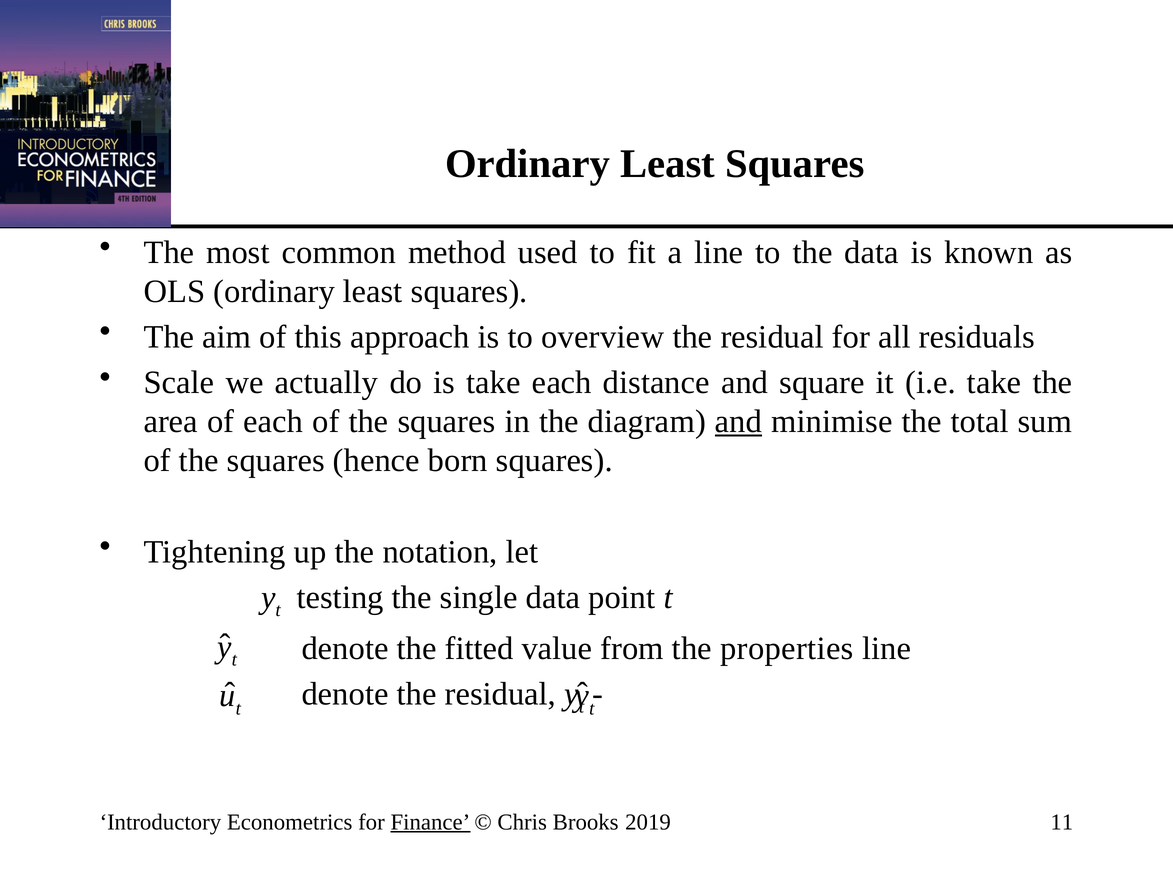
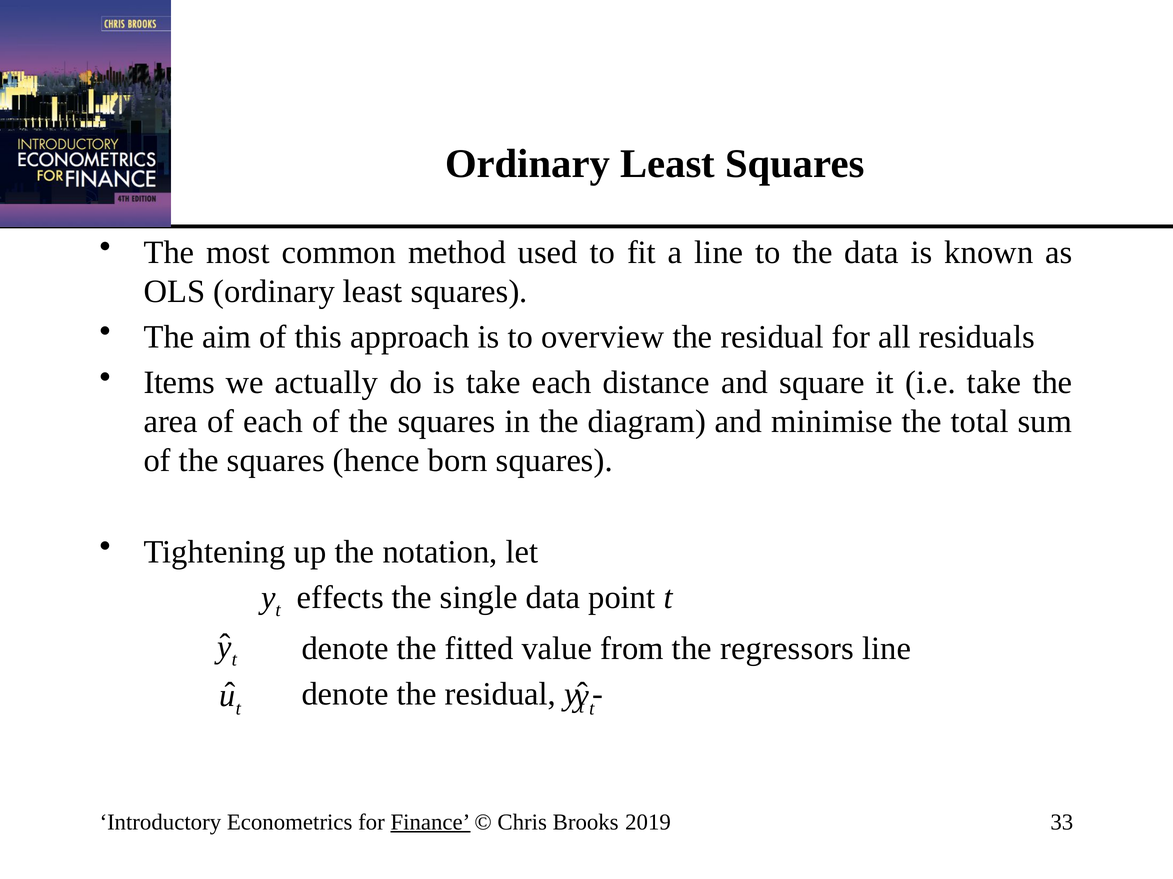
Scale: Scale -> Items (179, 383)
and underline: present -> none (738, 422)
testing: testing -> effects (340, 598)
properties: properties -> regressors (787, 649)
11: 11 -> 33 (1062, 823)
